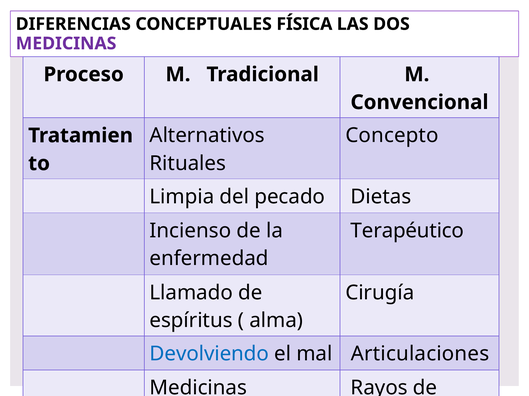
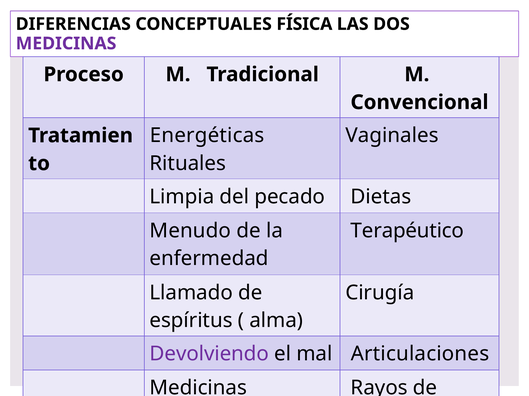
Alternativos: Alternativos -> Energéticas (207, 136)
Concepto: Concepto -> Vaginales (392, 136)
Incienso: Incienso -> Menudo (190, 231)
Devolviendo colour: blue -> purple (209, 354)
